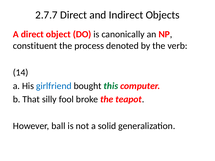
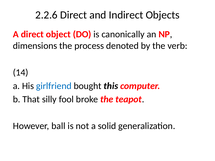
2.7.7: 2.7.7 -> 2.2.6 (46, 15)
constituent: constituent -> dimensions (35, 46)
this colour: green -> black (111, 86)
